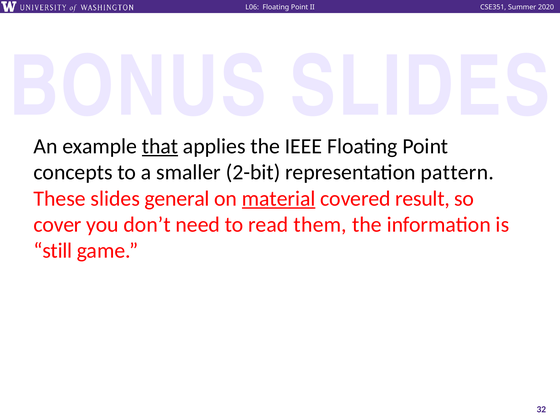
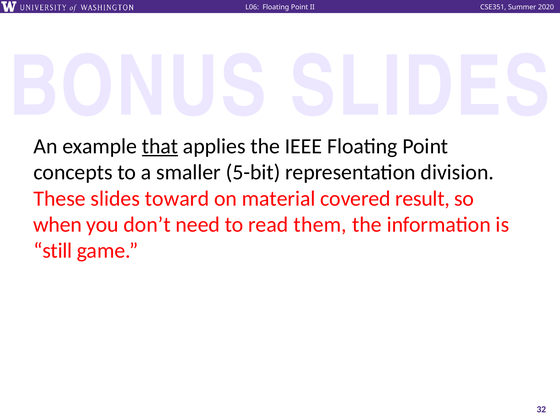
2-bit: 2-bit -> 5-bit (253, 172)
pattern: pattern -> division (457, 172)
general: general -> toward (177, 198)
material underline: present -> none (279, 198)
cover: cover -> when (58, 225)
